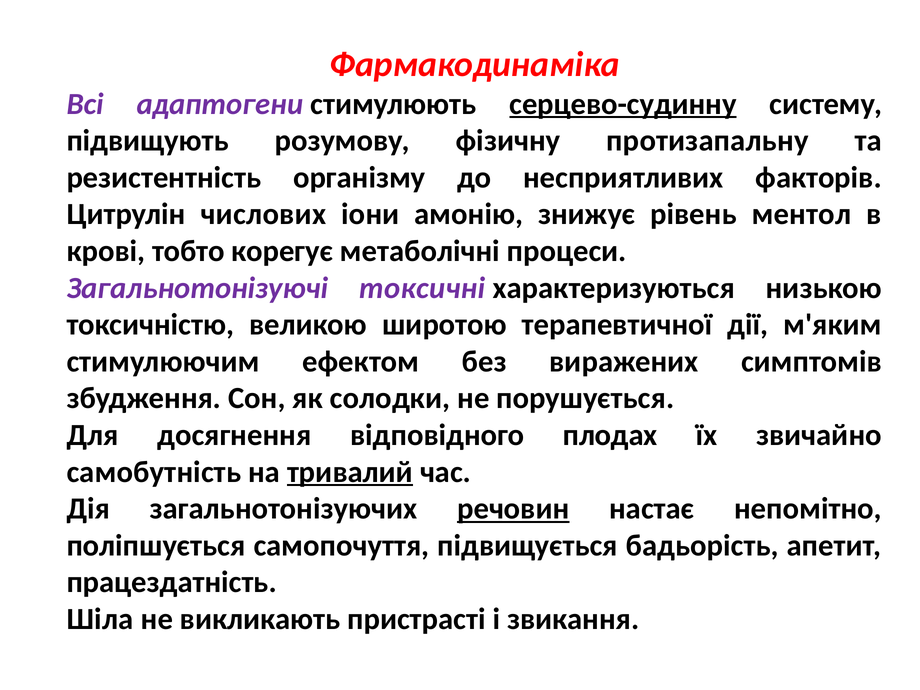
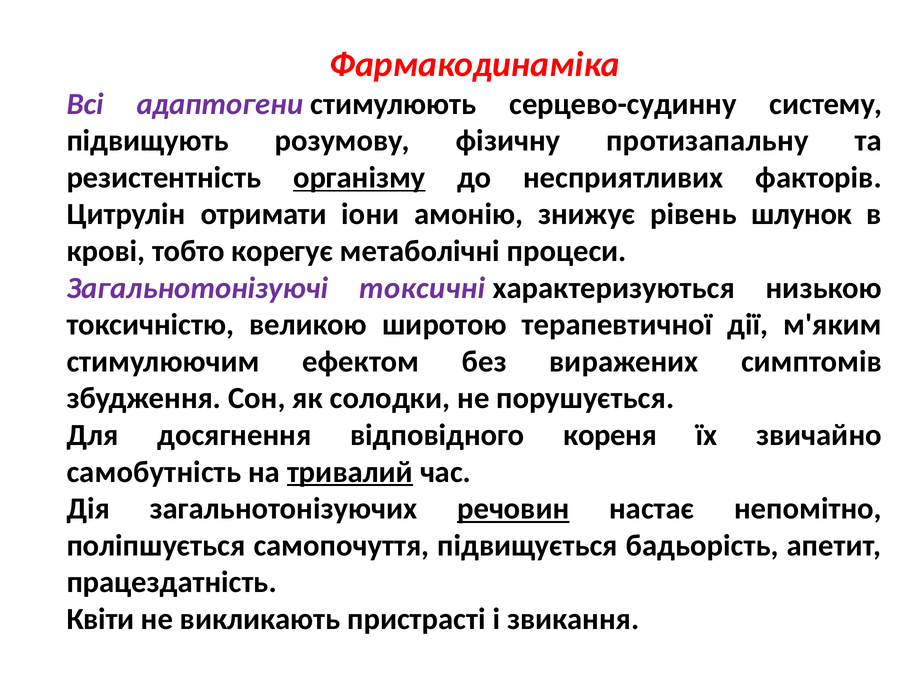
серцево-судинну underline: present -> none (623, 104)
організму underline: none -> present (359, 178)
числових: числових -> отримати (264, 214)
ментол: ментол -> шлунок (802, 214)
плодах: плодах -> кореня (610, 435)
Шіла: Шіла -> Квіти (100, 619)
